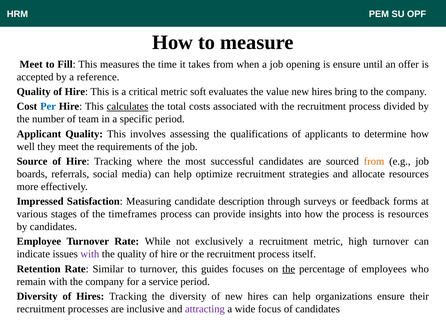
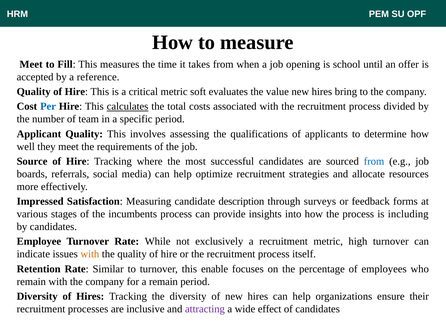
is ensure: ensure -> school (347, 64)
from colour: orange -> blue (374, 161)
timeframes: timeframes -> incumbents (133, 214)
is resources: resources -> including (408, 214)
with colour: purple -> orange (90, 254)
guides: guides -> enable (215, 269)
the underline: present -> none (289, 269)
a service: service -> remain (163, 281)
focus: focus -> effect (270, 309)
